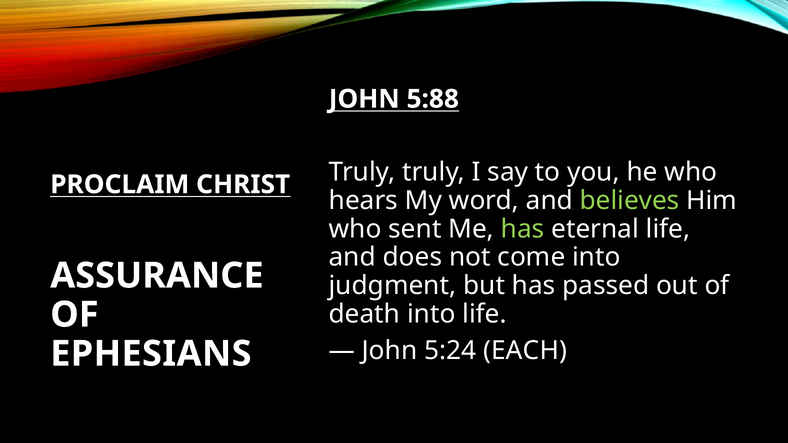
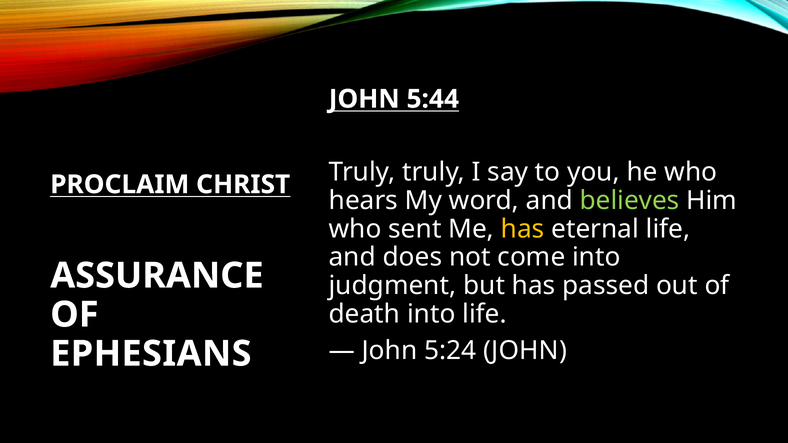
5:88: 5:88 -> 5:44 (433, 99)
has colour: light green -> yellow (523, 229)
5:24 EACH: EACH -> JOHN (525, 351)
